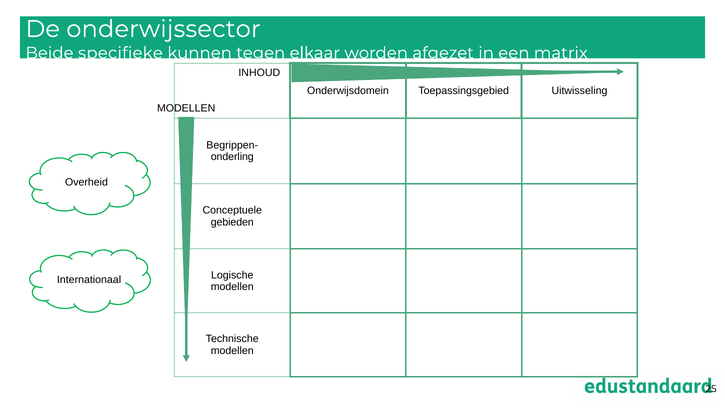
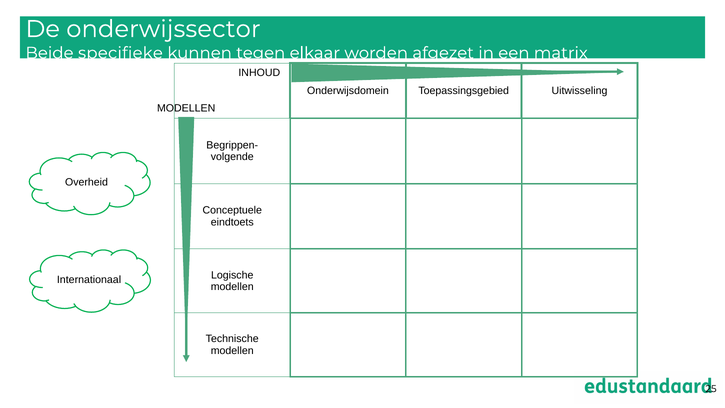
onderling: onderling -> volgende (232, 157)
gebieden: gebieden -> eindtoets (232, 222)
